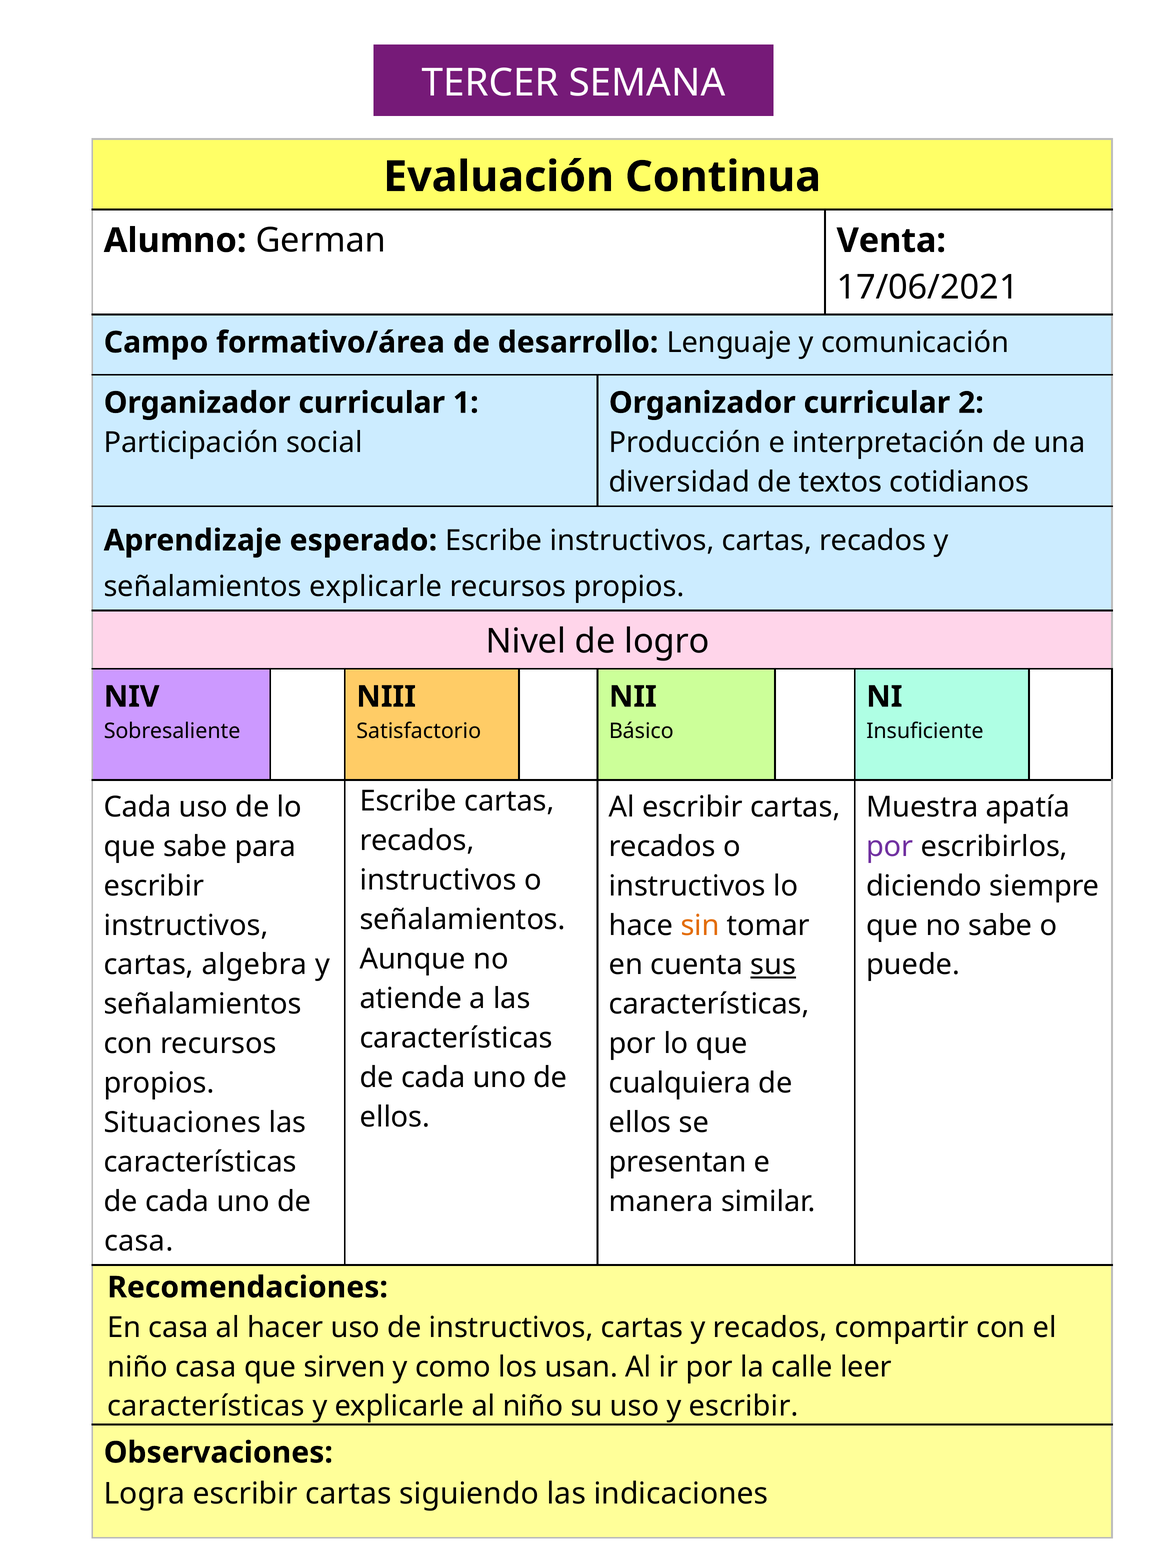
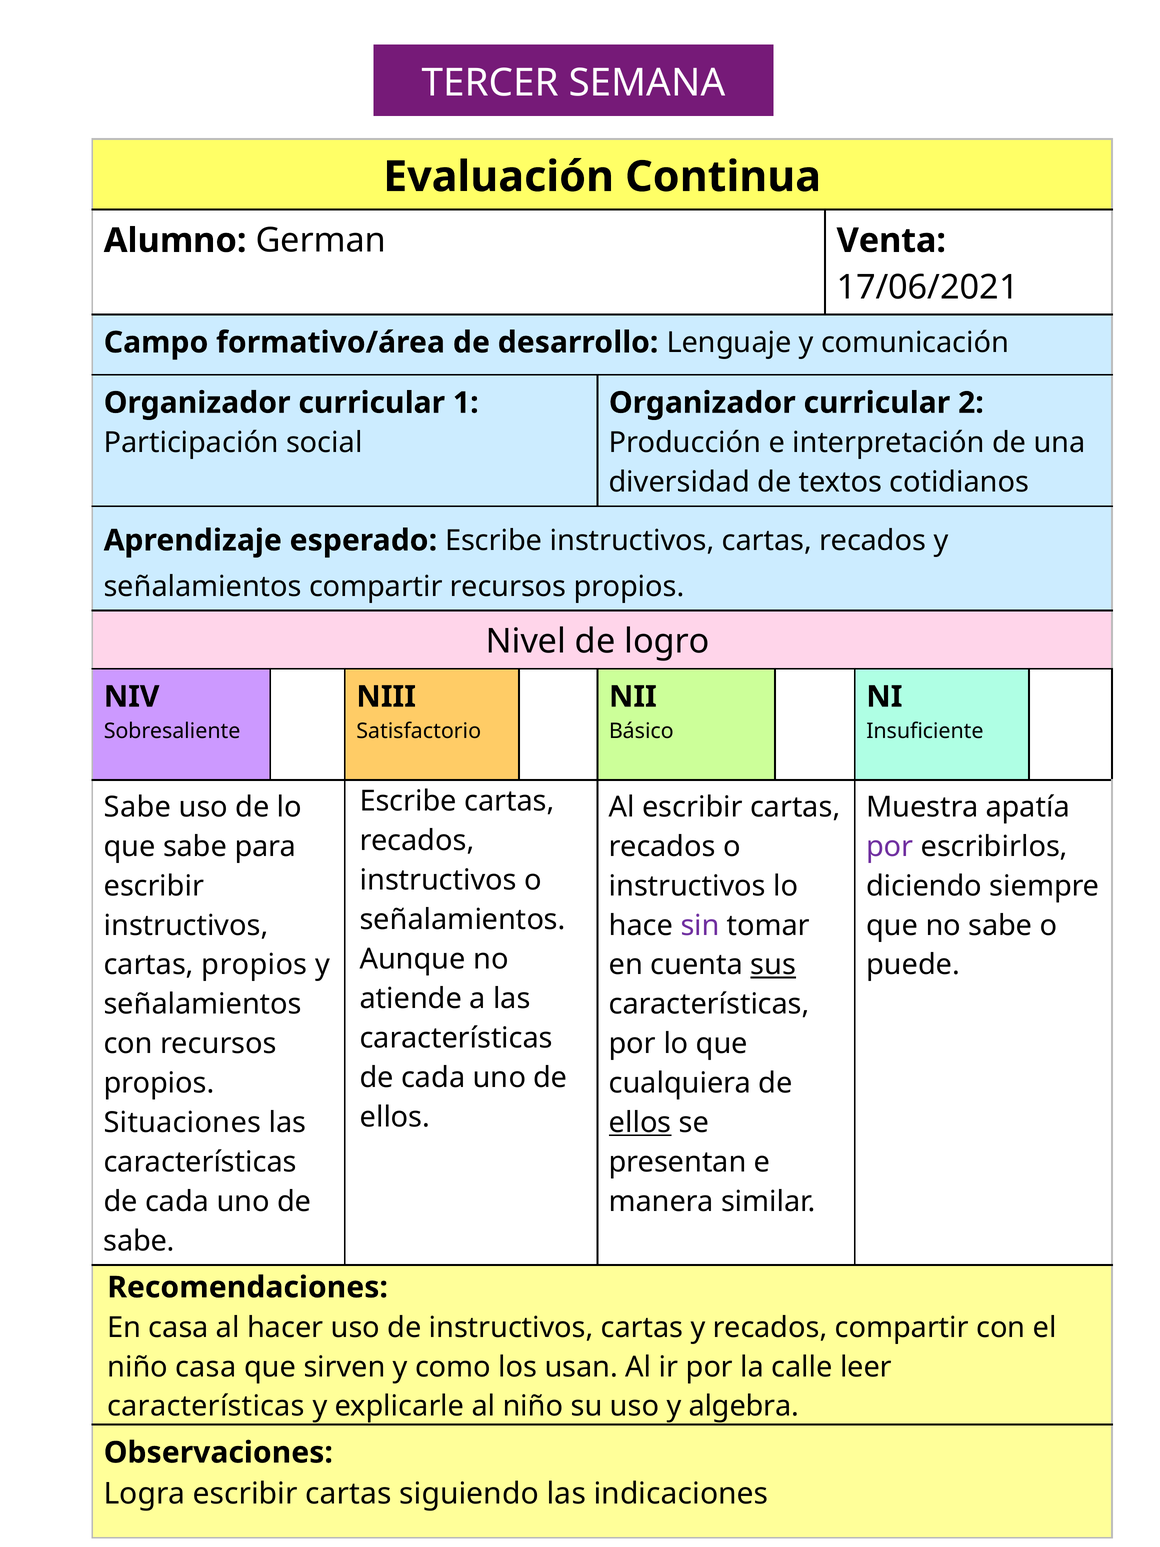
señalamientos explicarle: explicarle -> compartir (376, 586)
Cada: Cada -> Sabe (137, 807)
sin colour: orange -> purple (700, 925)
cartas algebra: algebra -> propios (254, 965)
ellos underline: none -> present (640, 1123)
casa: casa -> sabe (139, 1241)
y escribir: escribir -> algebra (744, 1406)
